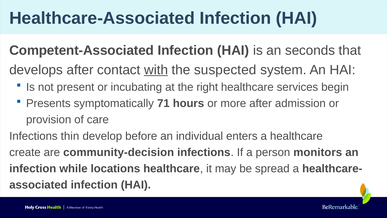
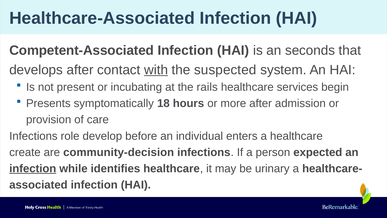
right: right -> rails (207, 87)
71: 71 -> 18 (163, 103)
thin: thin -> role (70, 136)
monitors: monitors -> expected (318, 152)
infection underline: none -> present (33, 168)
locations: locations -> identifies (115, 168)
spread: spread -> urinary (272, 168)
